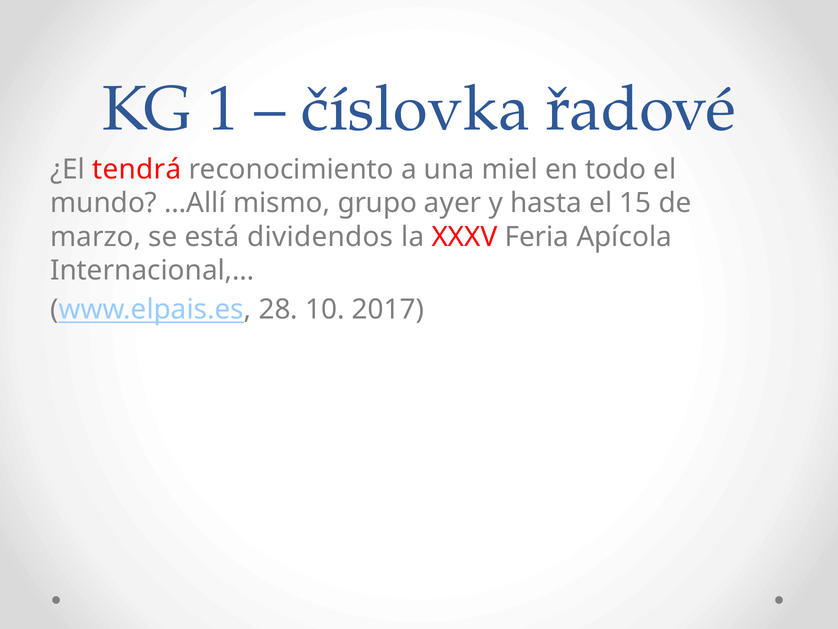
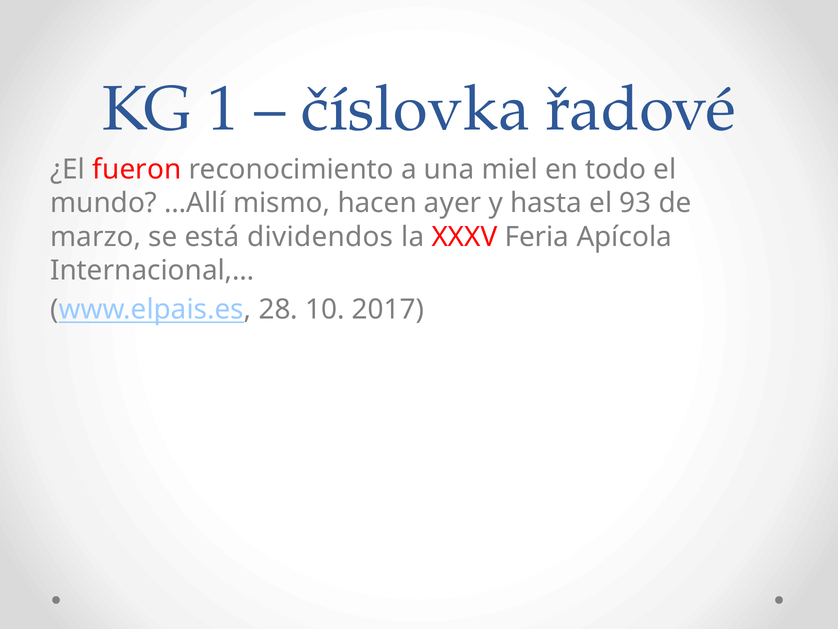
tendrá: tendrá -> fueron (137, 170)
grupo: grupo -> hacen (377, 203)
15: 15 -> 93 (635, 203)
